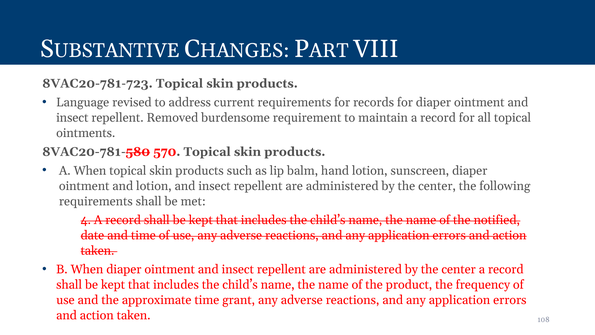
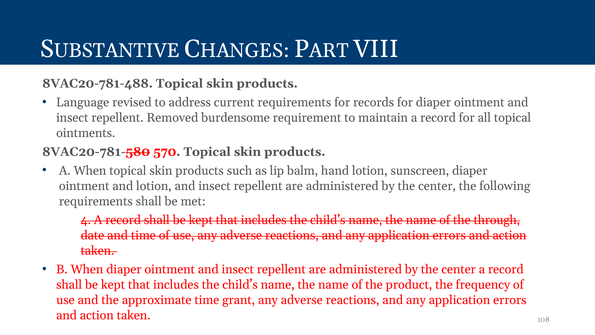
8VAC20-781-723: 8VAC20-781-723 -> 8VAC20-781-488 (98, 83)
notified: notified -> through (497, 220)
